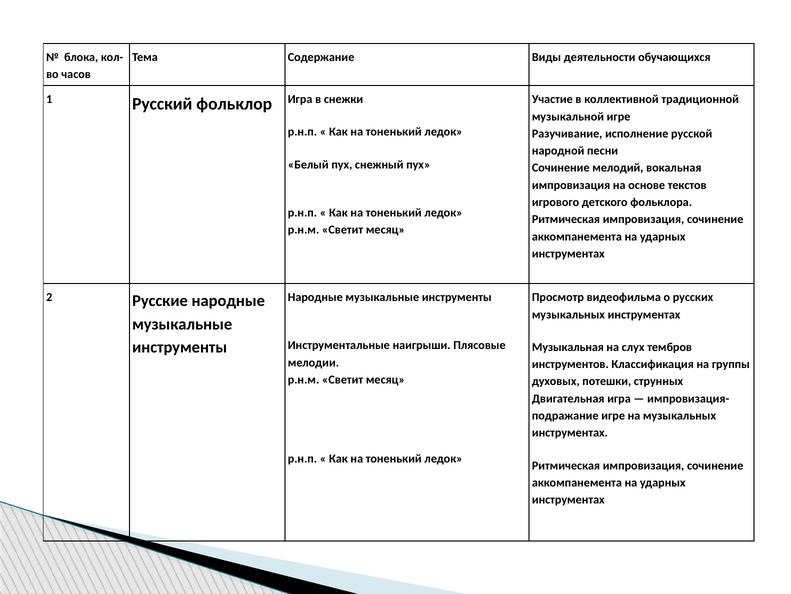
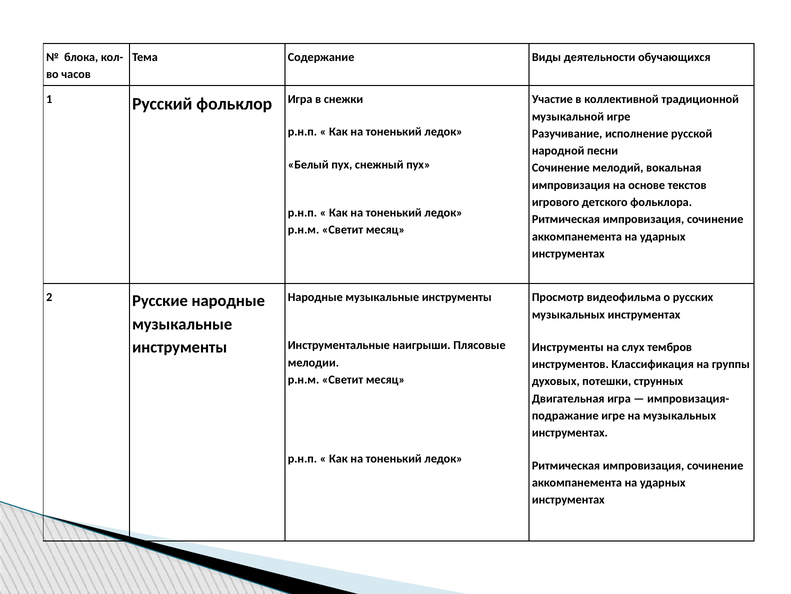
Музыкальная: Музыкальная -> Инструменты (568, 347)
